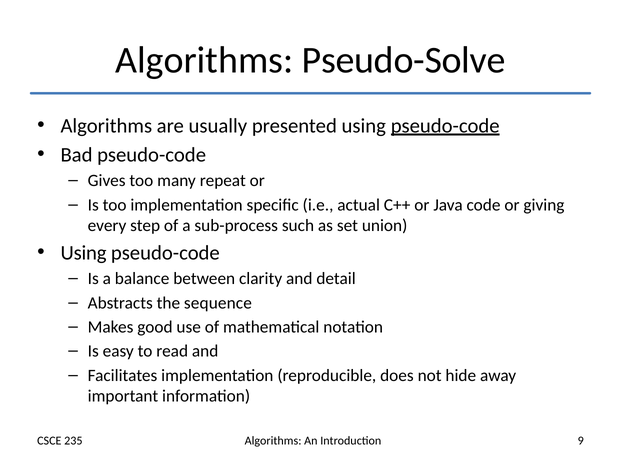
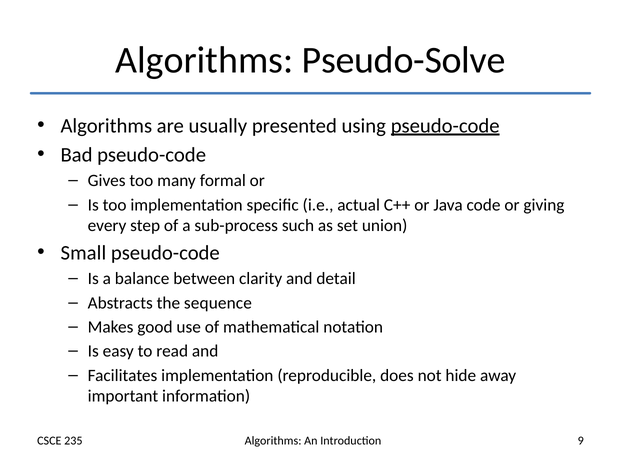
repeat: repeat -> formal (223, 181)
Using: Using -> Small (83, 253)
